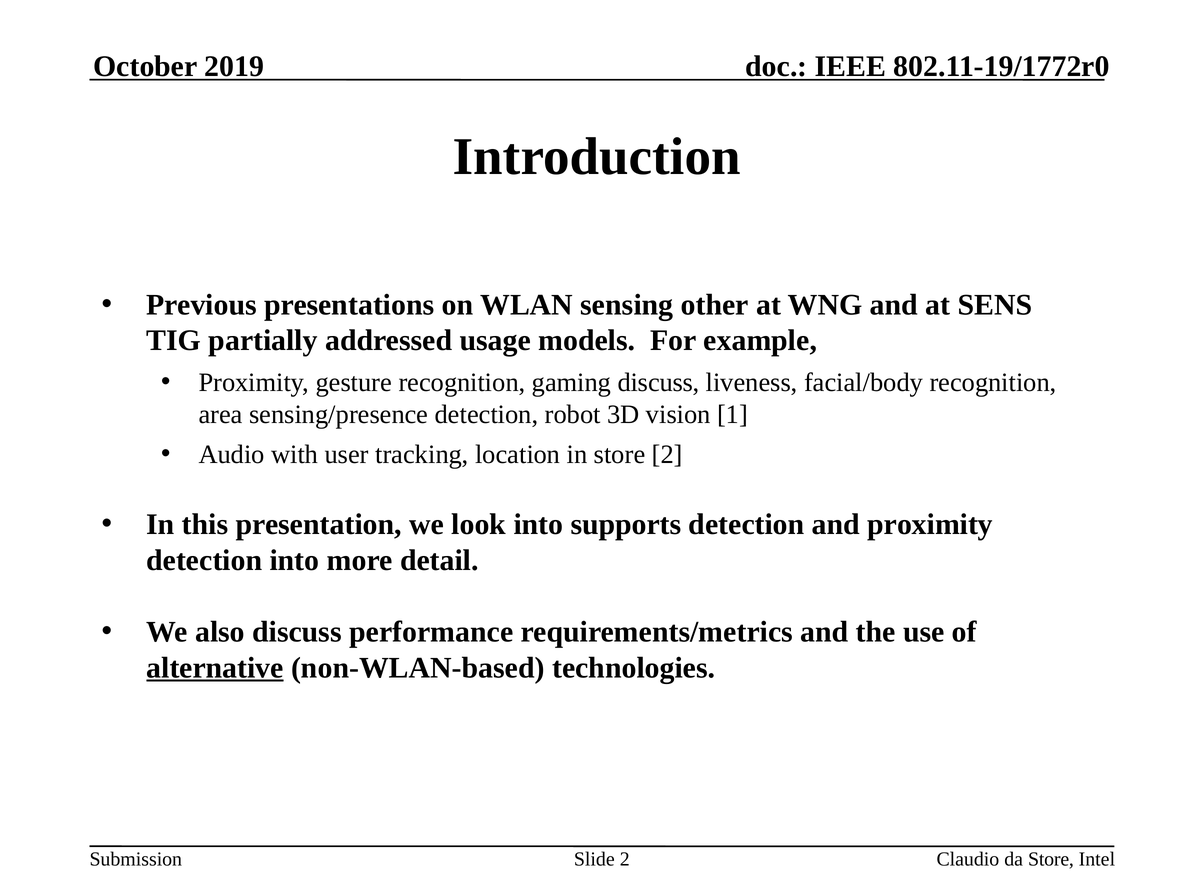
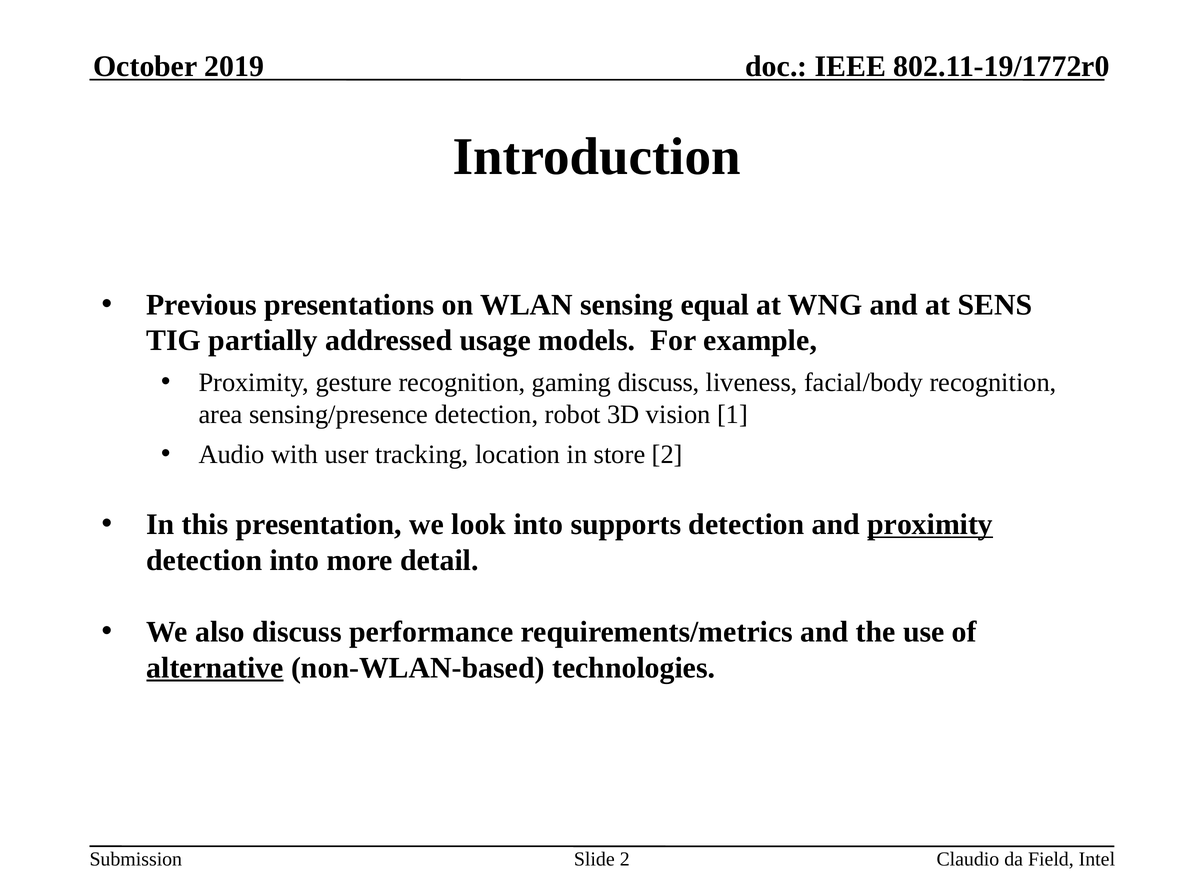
other: other -> equal (715, 305)
proximity underline: none -> present (930, 524)
da Store: Store -> Field (1051, 859)
